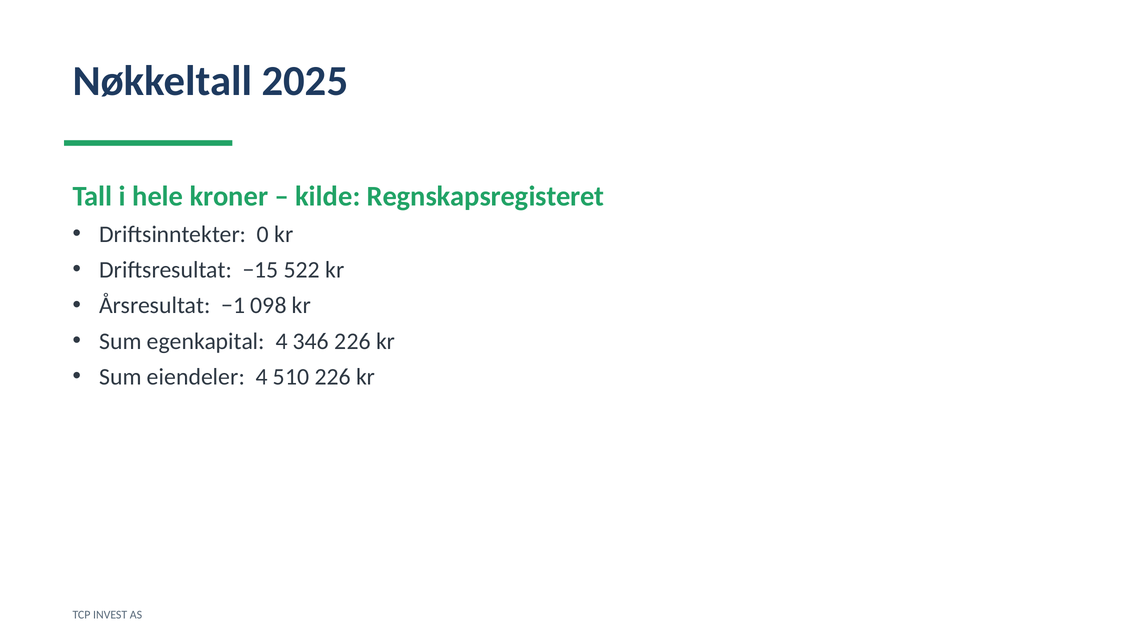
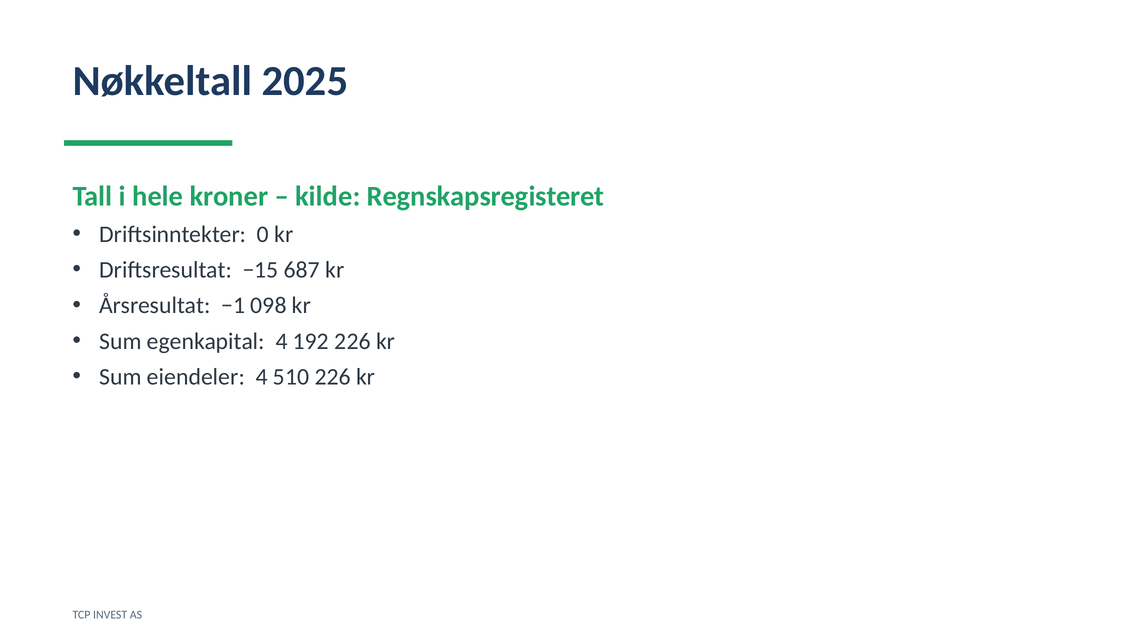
522: 522 -> 687 (302, 270)
346: 346 -> 192 (311, 341)
